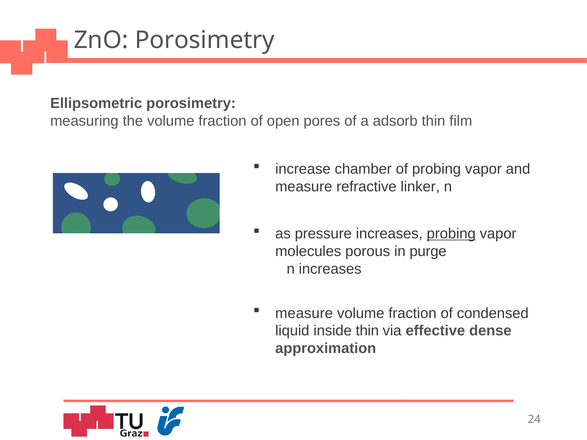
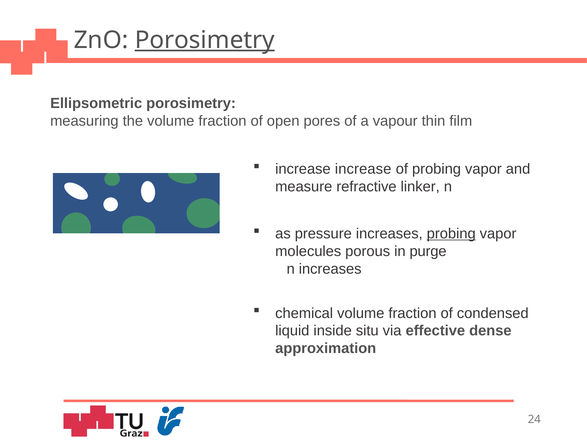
Porosimetry underline: none -> present (205, 40)
adsorb: adsorb -> vapour (395, 121)
increase chamber: chamber -> increase (363, 169)
measure: measure -> chemical (304, 313)
inside thin: thin -> situ (367, 331)
